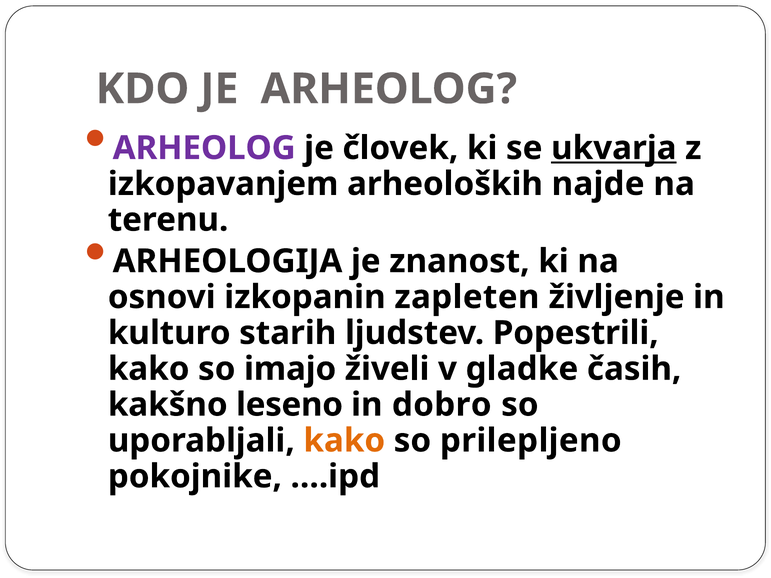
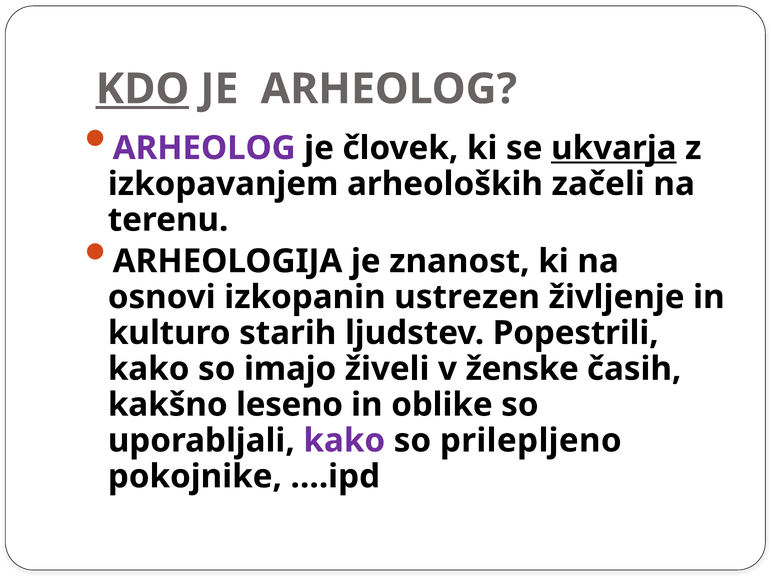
KDO underline: none -> present (143, 89)
najde: najde -> začeli (598, 184)
zapleten: zapleten -> ustrezen (467, 297)
gladke: gladke -> ženske (522, 369)
dobro: dobro -> oblike (442, 405)
kako colour: orange -> purple (344, 441)
